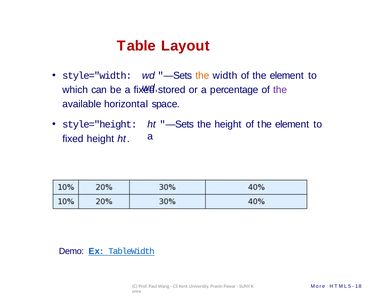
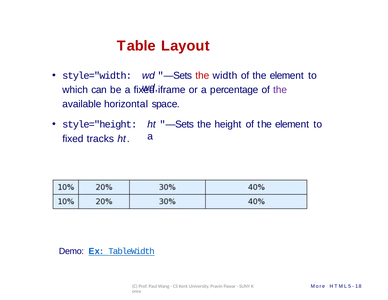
the colour: orange -> red (202, 76)
stored: stored -> iframe (172, 90)
fixed height: height -> tracks (100, 139)
